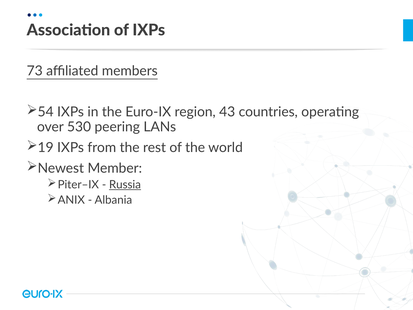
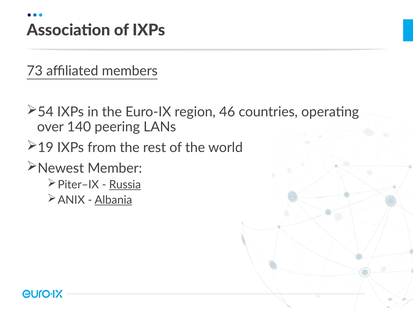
43: 43 -> 46 (227, 112)
530: 530 -> 140 (79, 127)
Albania underline: none -> present (113, 200)
